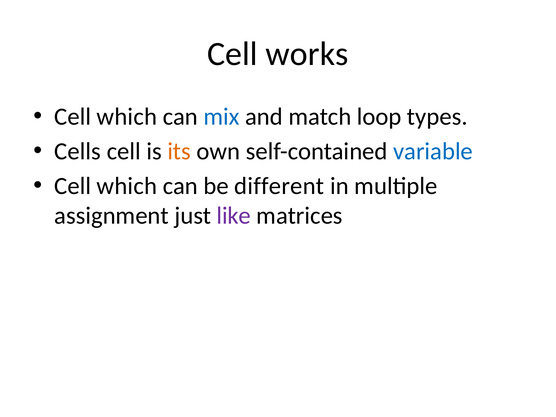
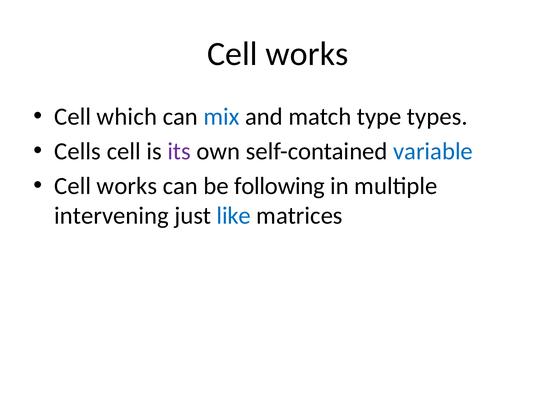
loop: loop -> type (379, 117)
its colour: orange -> purple (179, 151)
which: which -> works (127, 186)
different: different -> following (279, 186)
assignment: assignment -> intervening (112, 216)
like colour: purple -> blue (234, 216)
